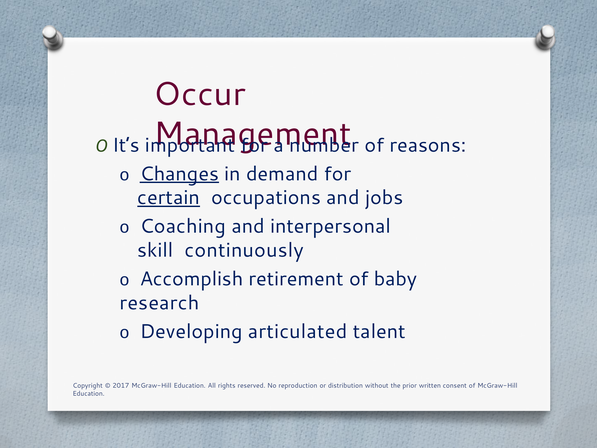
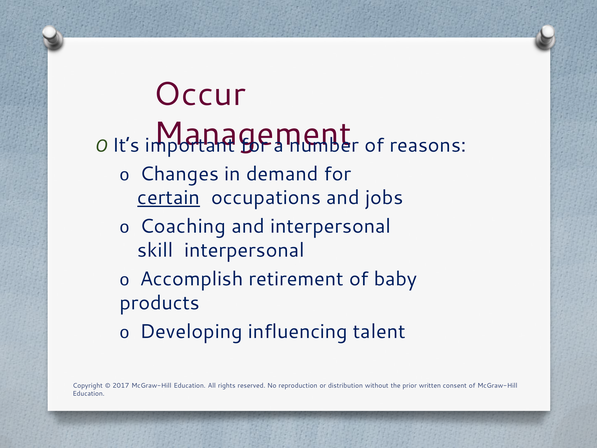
Changes underline: present -> none (179, 174)
skill continuously: continuously -> interpersonal (244, 250)
research: research -> products (160, 303)
articulated: articulated -> influencing (298, 331)
